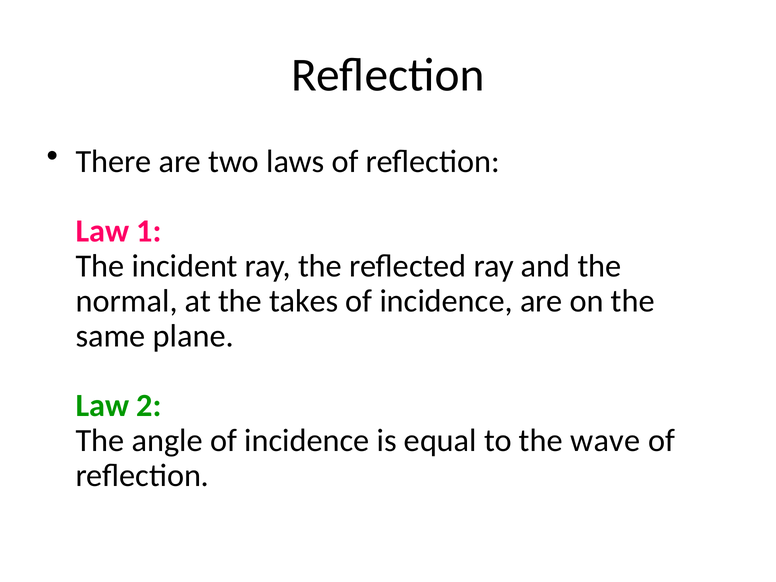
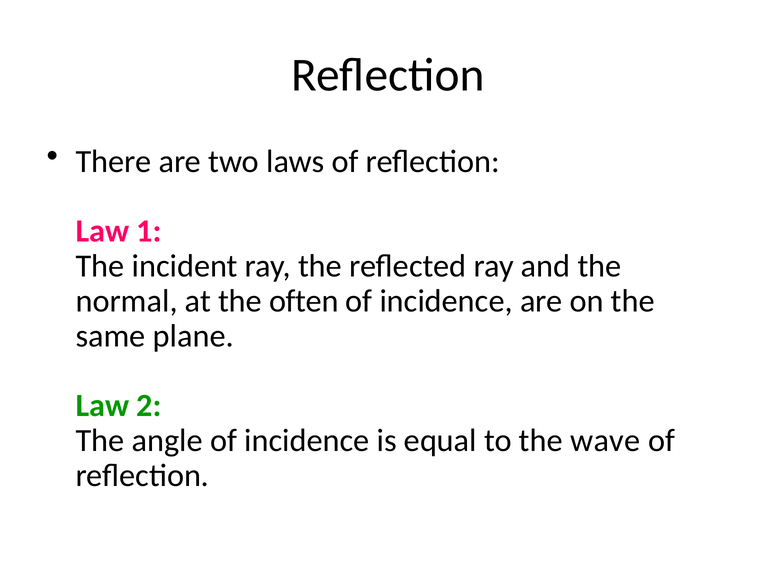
takes: takes -> often (304, 301)
